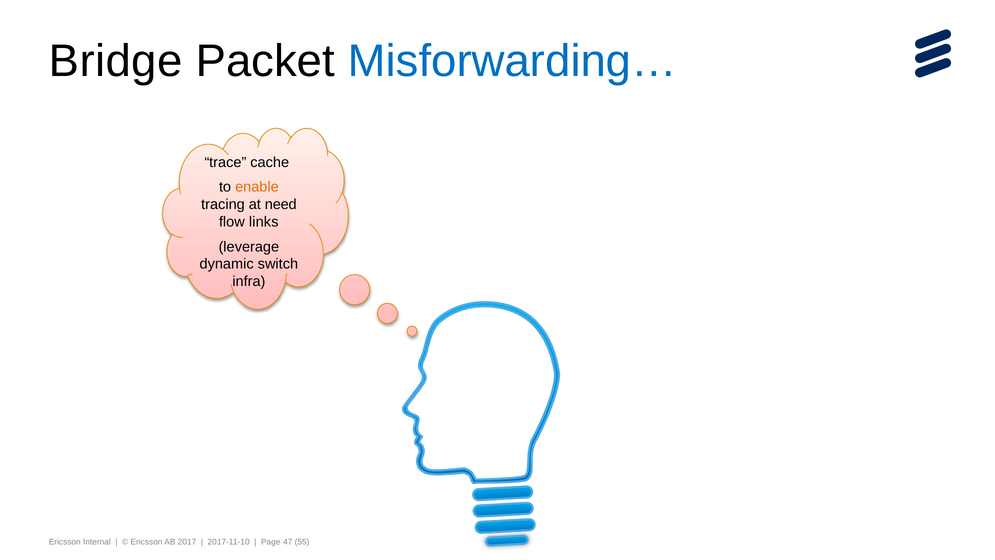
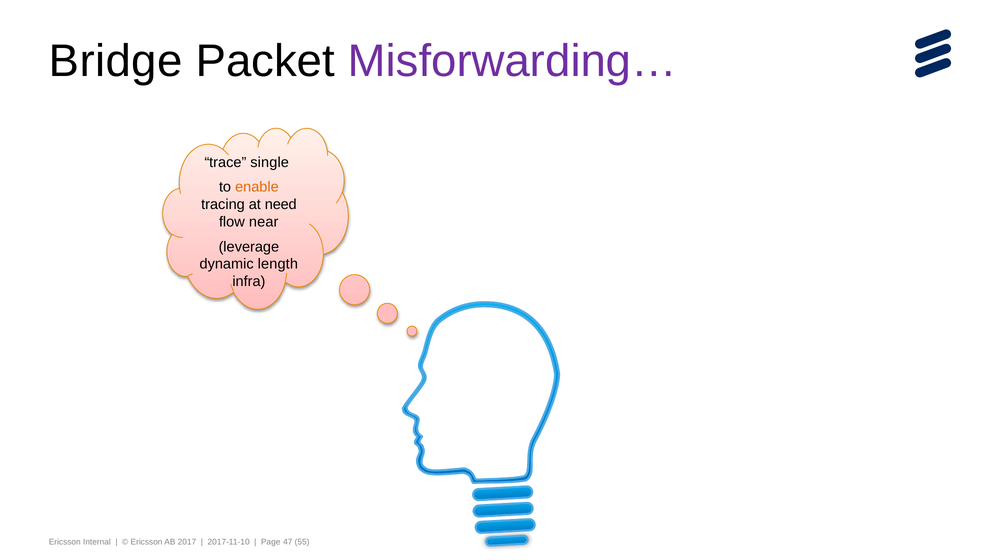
Misforwarding… colour: blue -> purple (512, 61)
cache: cache -> single (270, 162)
links: links -> near (264, 222)
switch: switch -> length (278, 264)
